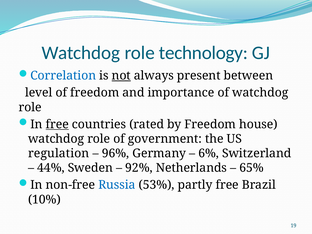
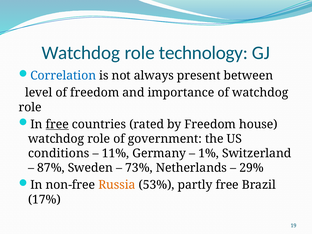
not underline: present -> none (121, 76)
regulation: regulation -> conditions (59, 153)
96%: 96% -> 11% (116, 153)
6%: 6% -> 1% (209, 153)
44%: 44% -> 87% (51, 168)
92%: 92% -> 73% (139, 168)
65%: 65% -> 29% (252, 168)
Russia colour: blue -> orange (117, 185)
10%: 10% -> 17% (44, 200)
